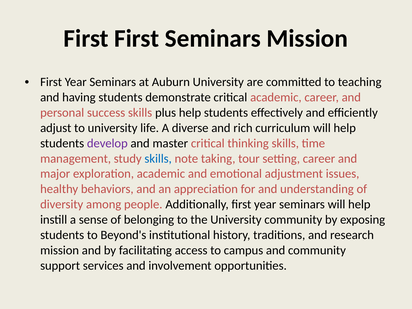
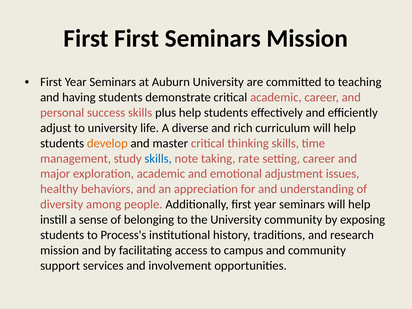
develop colour: purple -> orange (107, 143)
tour: tour -> rate (249, 159)
Beyond's: Beyond's -> Process's (123, 235)
